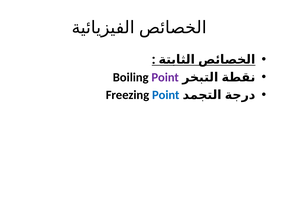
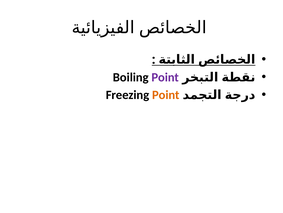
Point colour: blue -> orange (166, 95)
